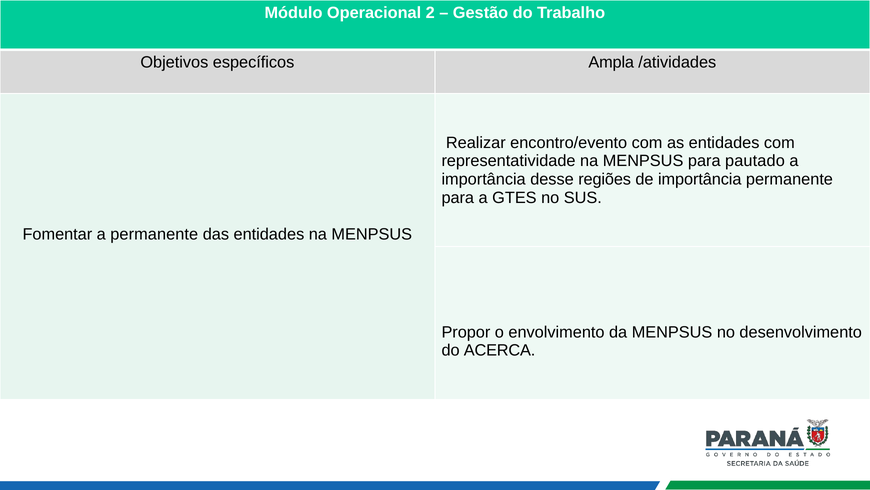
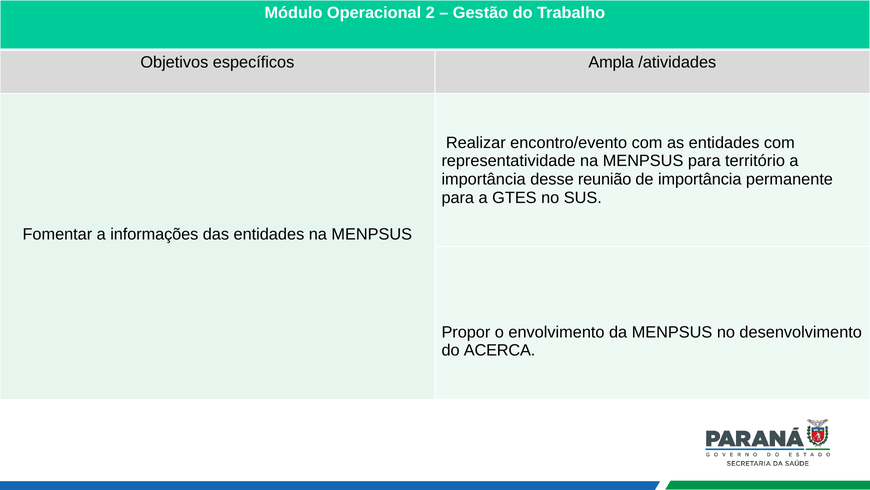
pautado: pautado -> território (755, 161)
regiões: regiões -> reunião (605, 179)
a permanente: permanente -> informações (154, 234)
